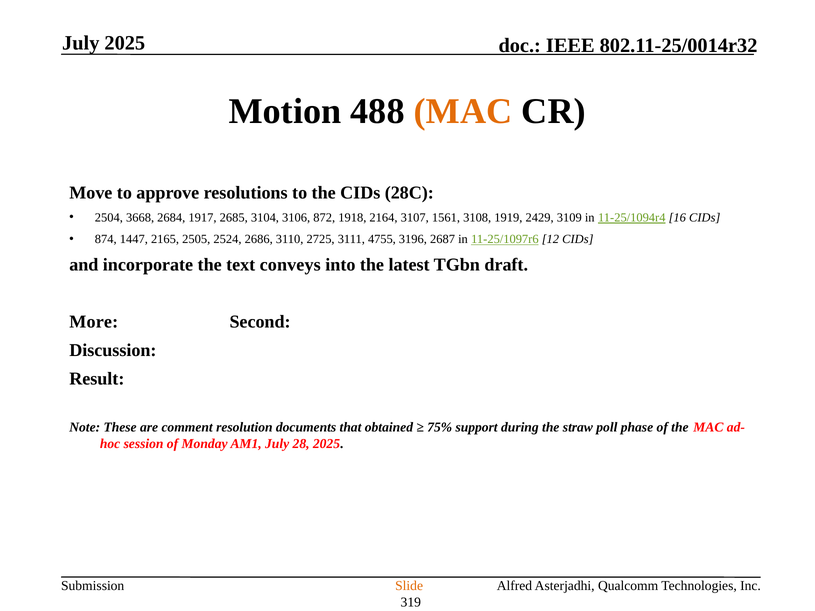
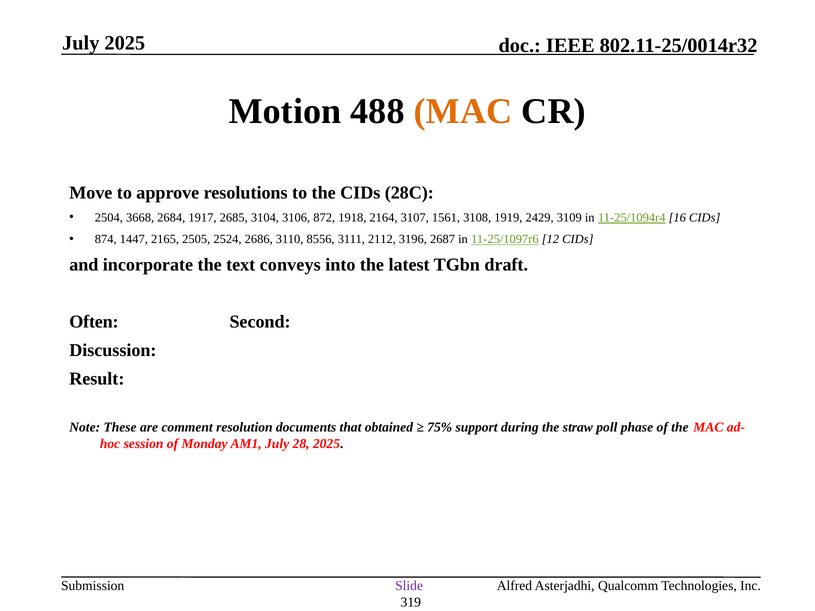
2725: 2725 -> 8556 (321, 239)
4755: 4755 -> 2112 (382, 239)
More: More -> Often (94, 322)
Slide colour: orange -> purple (409, 586)
